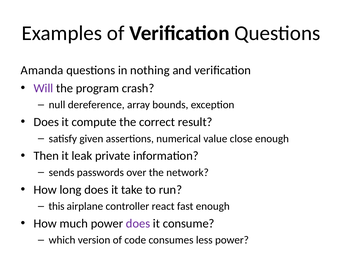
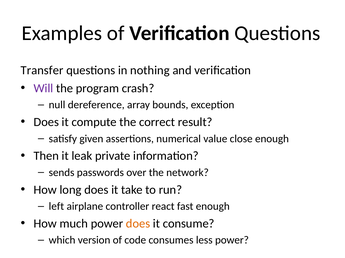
Amanda: Amanda -> Transfer (42, 70)
this: this -> left (56, 207)
does colour: purple -> orange (138, 224)
